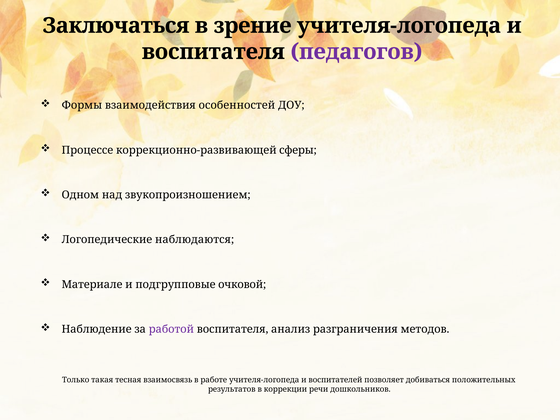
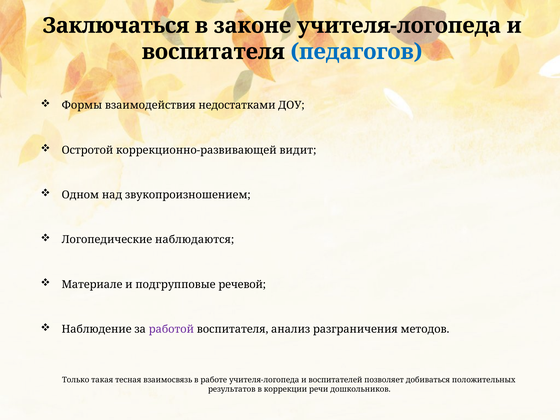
зрение: зрение -> законе (252, 26)
педагогов colour: purple -> blue (356, 52)
особенностей: особенностей -> недостатками (237, 105)
Процессе: Процессе -> Остротой (87, 150)
сферы: сферы -> видит (298, 150)
очковой: очковой -> речевой (242, 284)
